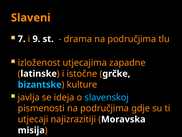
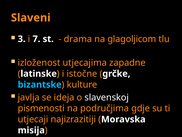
7: 7 -> 3 (22, 39)
9: 9 -> 7 (36, 39)
područjima: područjima -> glagoljicom (132, 39)
slavenskoj colour: light blue -> white (107, 97)
